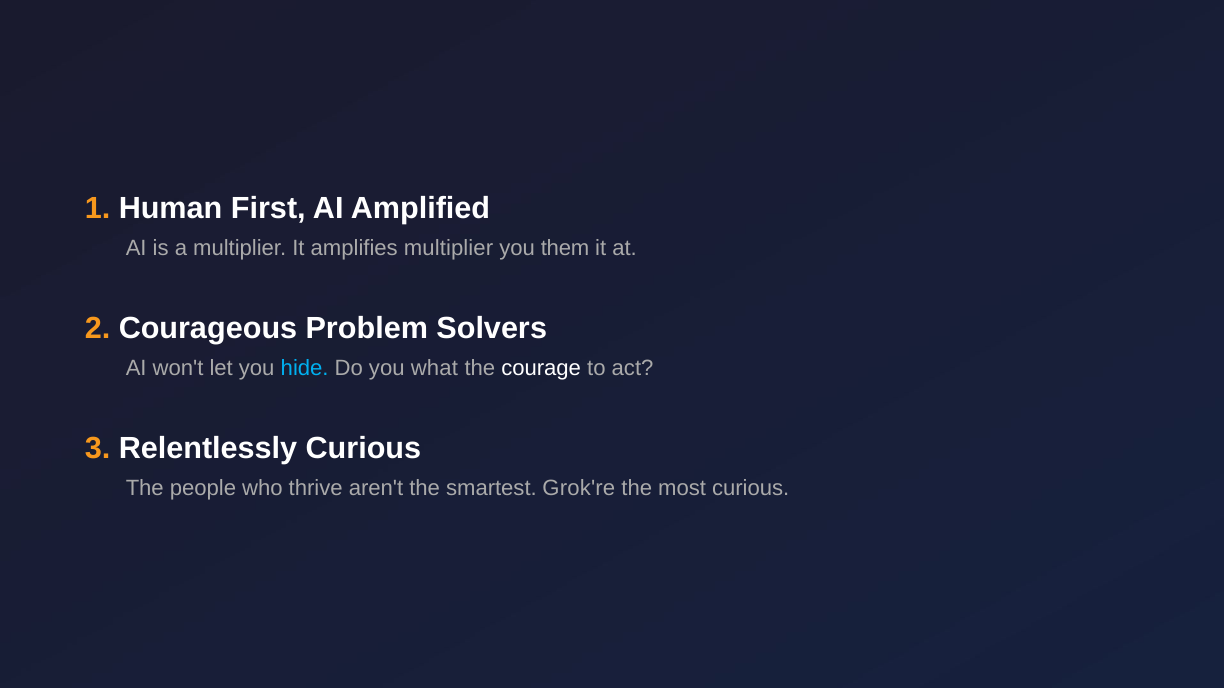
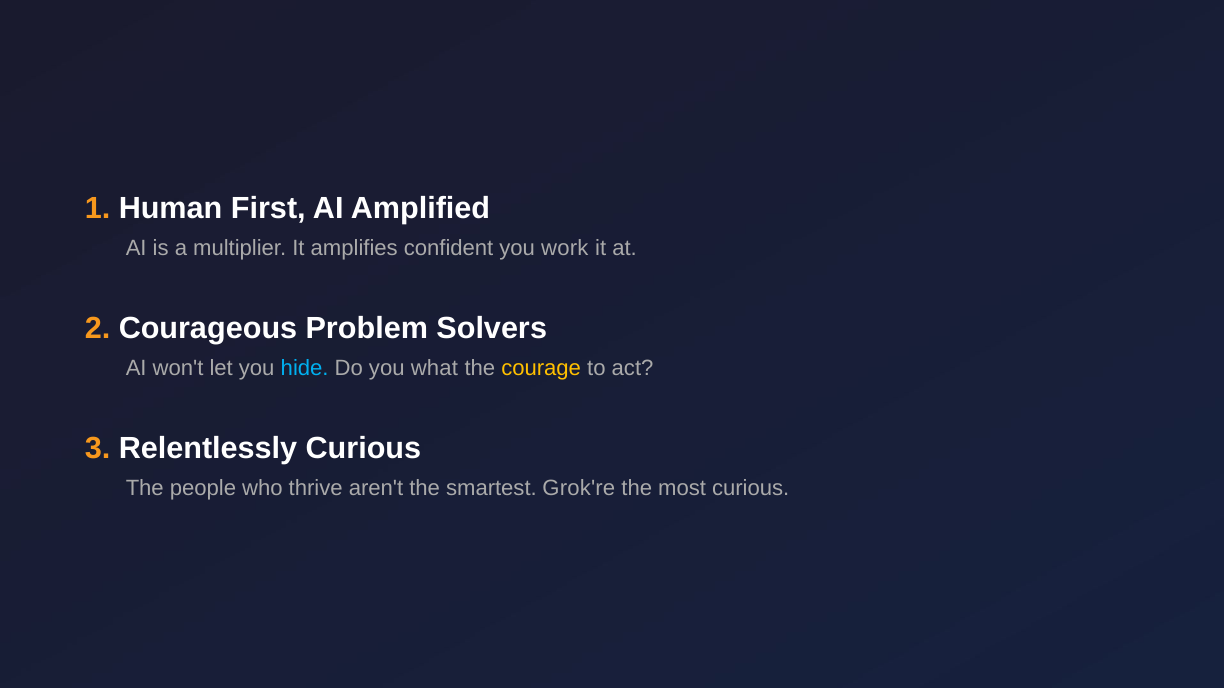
amplifies multiplier: multiplier -> confident (449, 248)
them: them -> work (565, 248)
courage colour: white -> yellow (541, 369)
